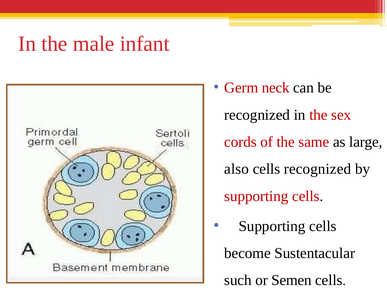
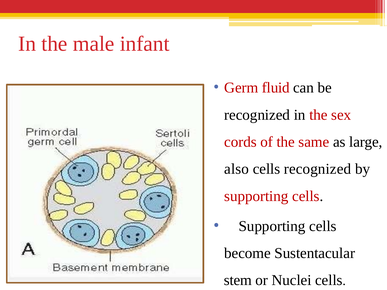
neck: neck -> fluid (276, 88)
such: such -> stem (238, 280)
Semen: Semen -> Nuclei (292, 280)
